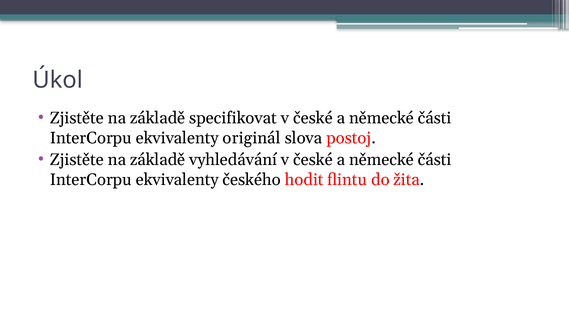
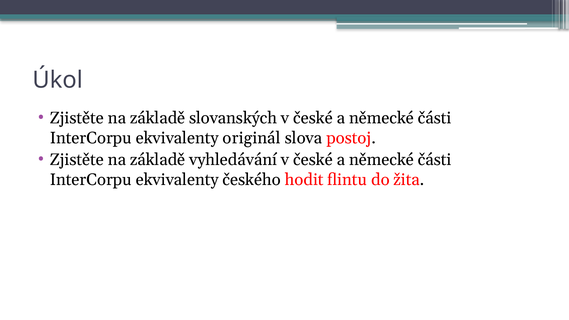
specifikovat: specifikovat -> slovanských (233, 118)
